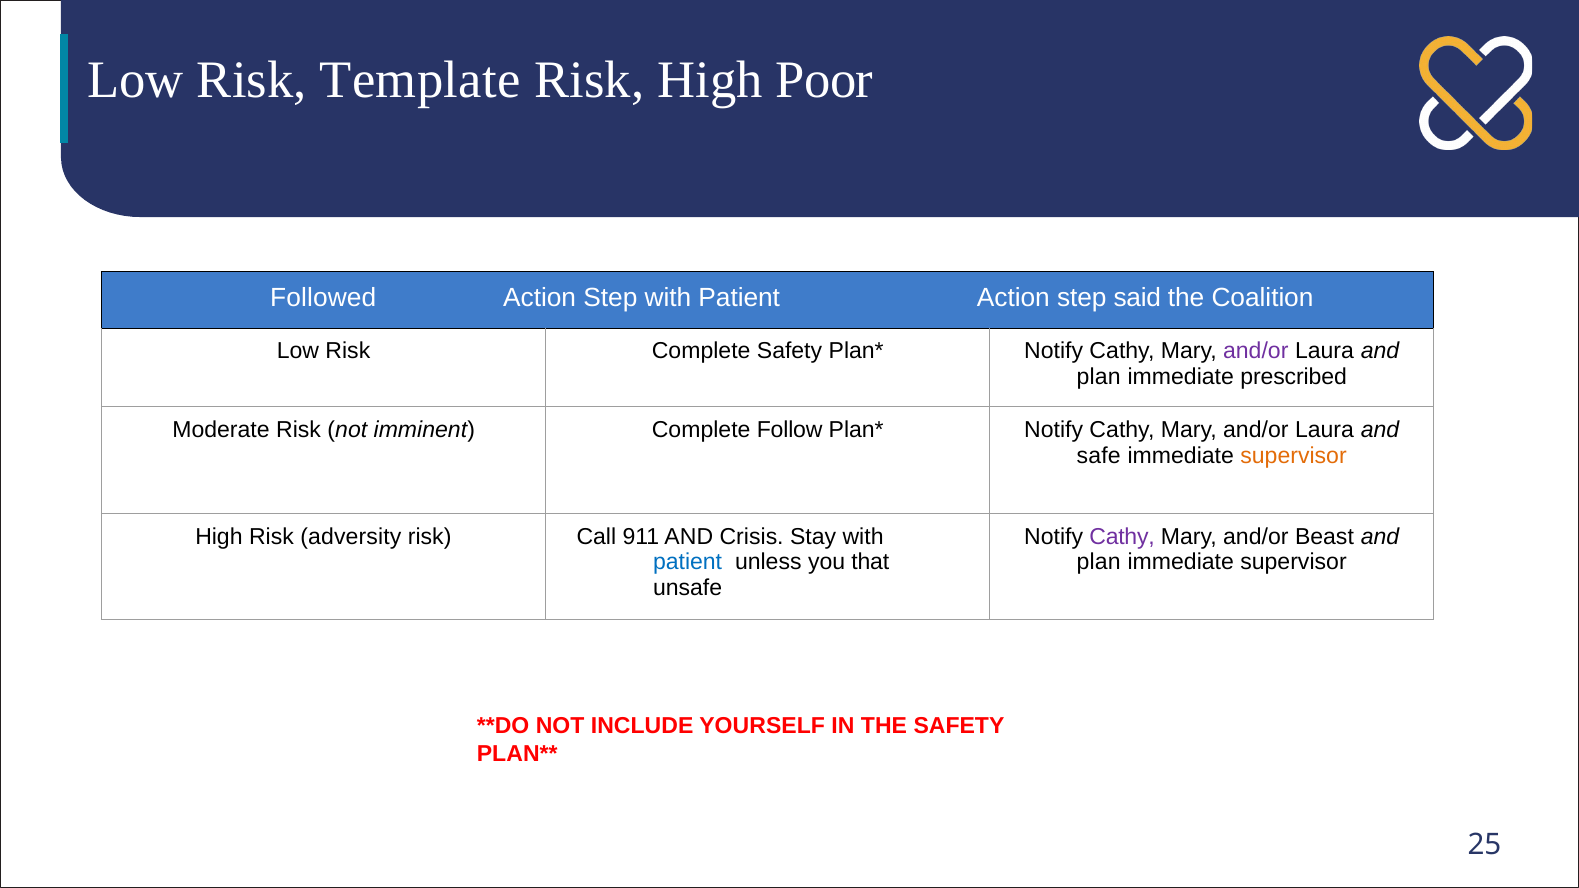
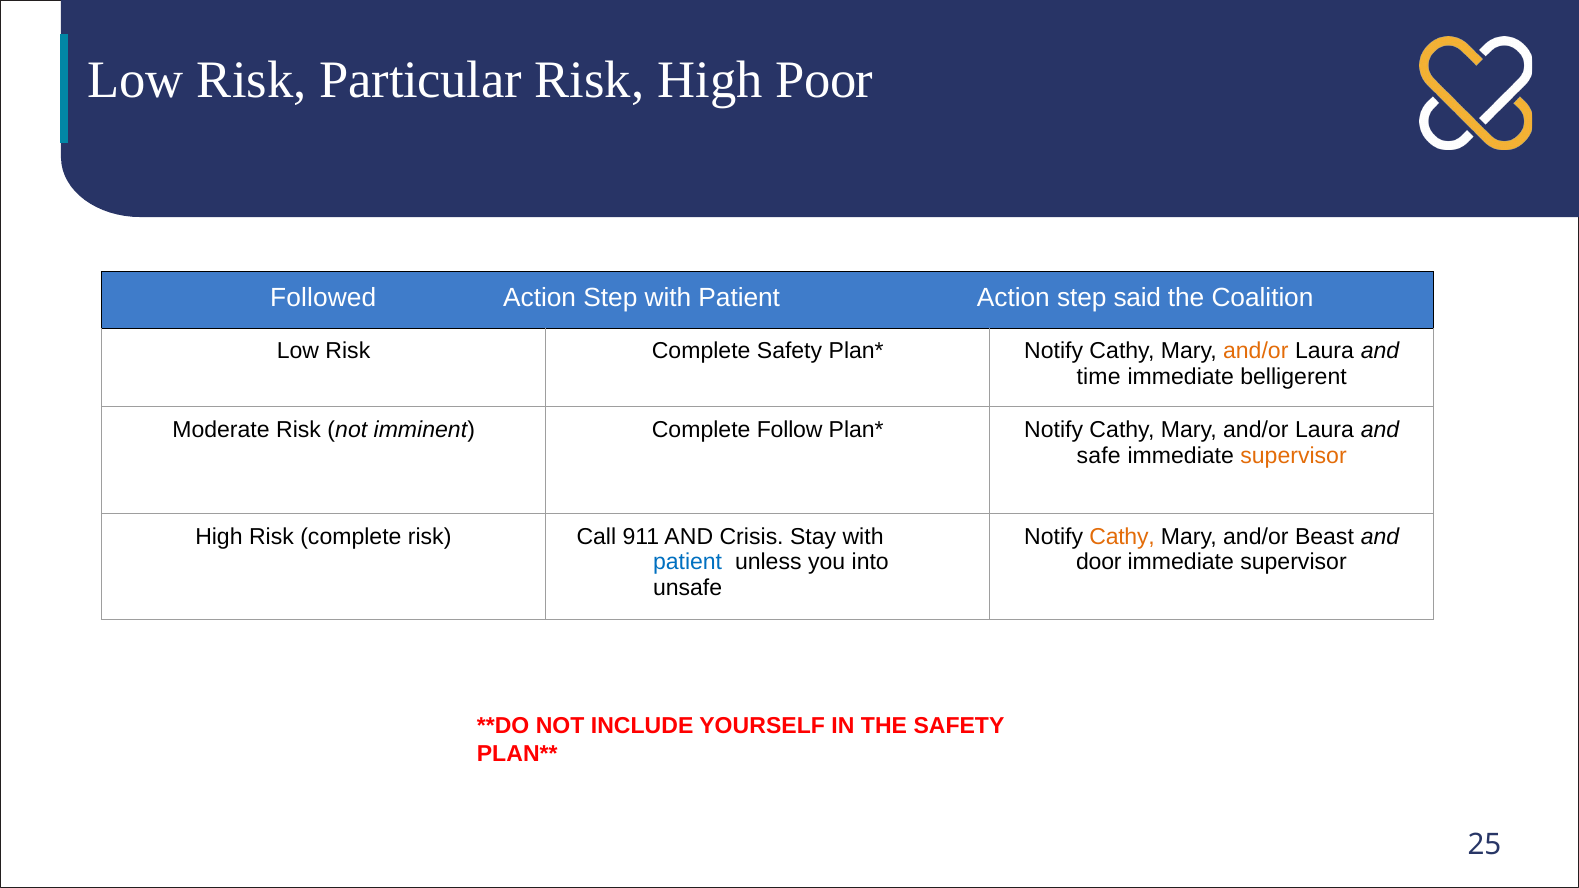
Template: Template -> Particular (421, 80)
and/or colour: purple -> orange (1256, 351)
plan: plan -> time (1099, 377)
prescribed: prescribed -> belligerent (1294, 377)
High Risk adversity: adversity -> complete (351, 537)
Cathy colour: purple -> orange (1122, 537)
that: that -> into (870, 562)
plan: plan -> door (1099, 562)
